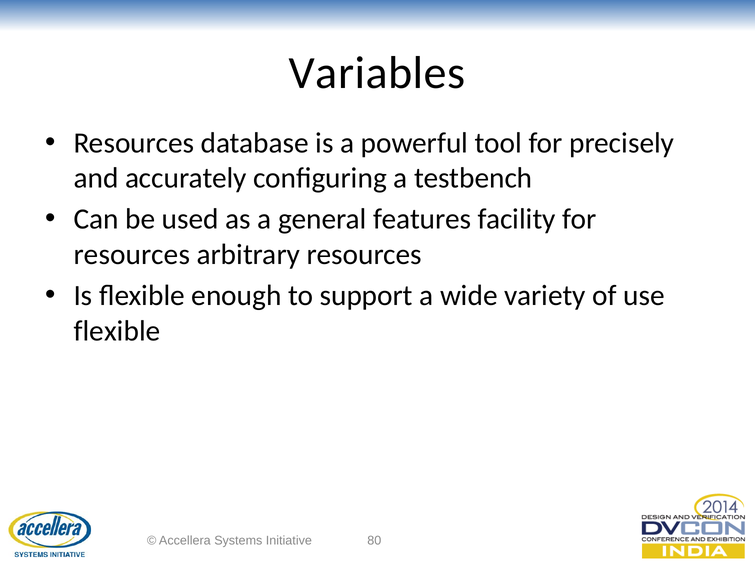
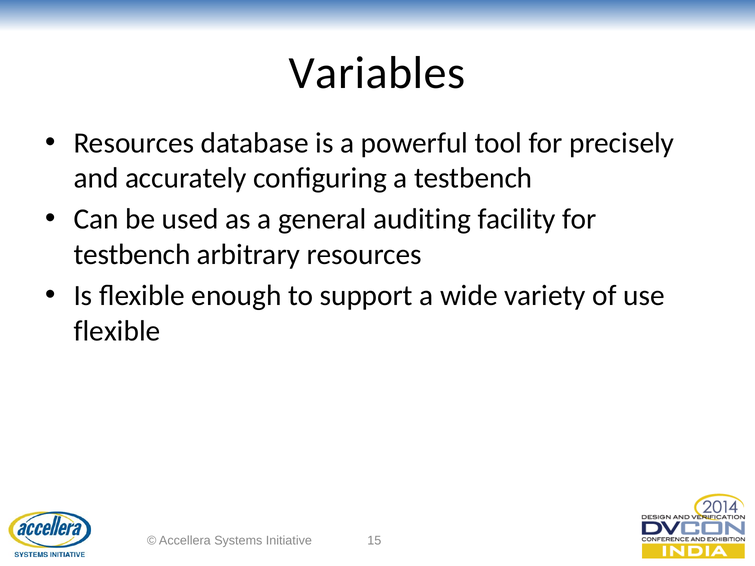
features: features -> auditing (422, 219)
resources: resources -> testbench (132, 255)
80: 80 -> 15 (374, 541)
